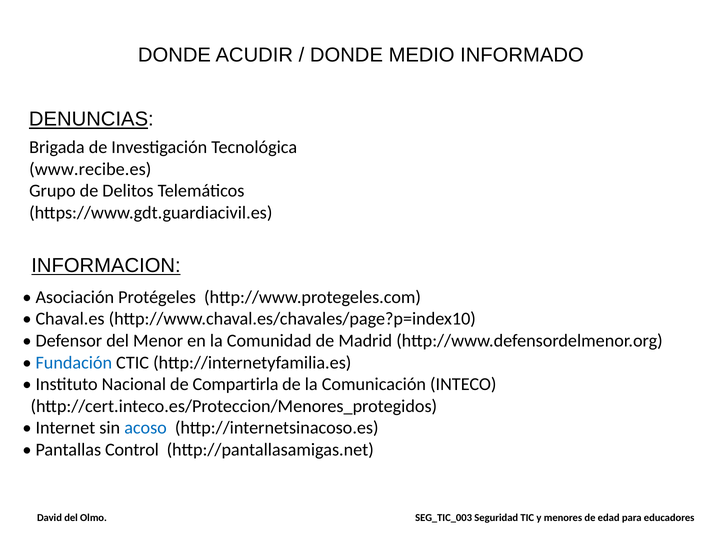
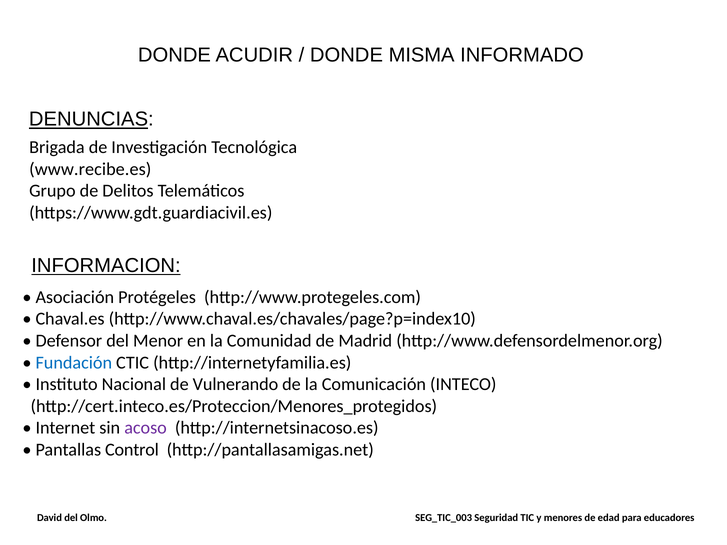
MEDIO: MEDIO -> MISMA (422, 55)
Compartirla: Compartirla -> Vulnerando (235, 384)
acoso colour: blue -> purple (146, 428)
